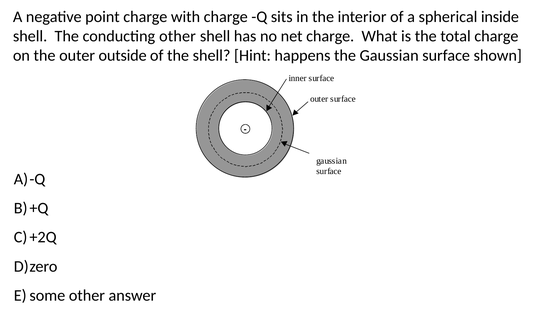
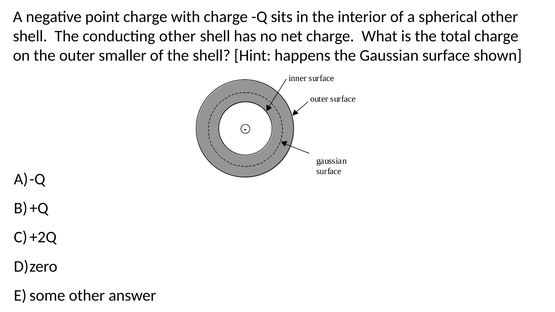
spherical inside: inside -> other (500, 17)
outside: outside -> smaller (123, 56)
